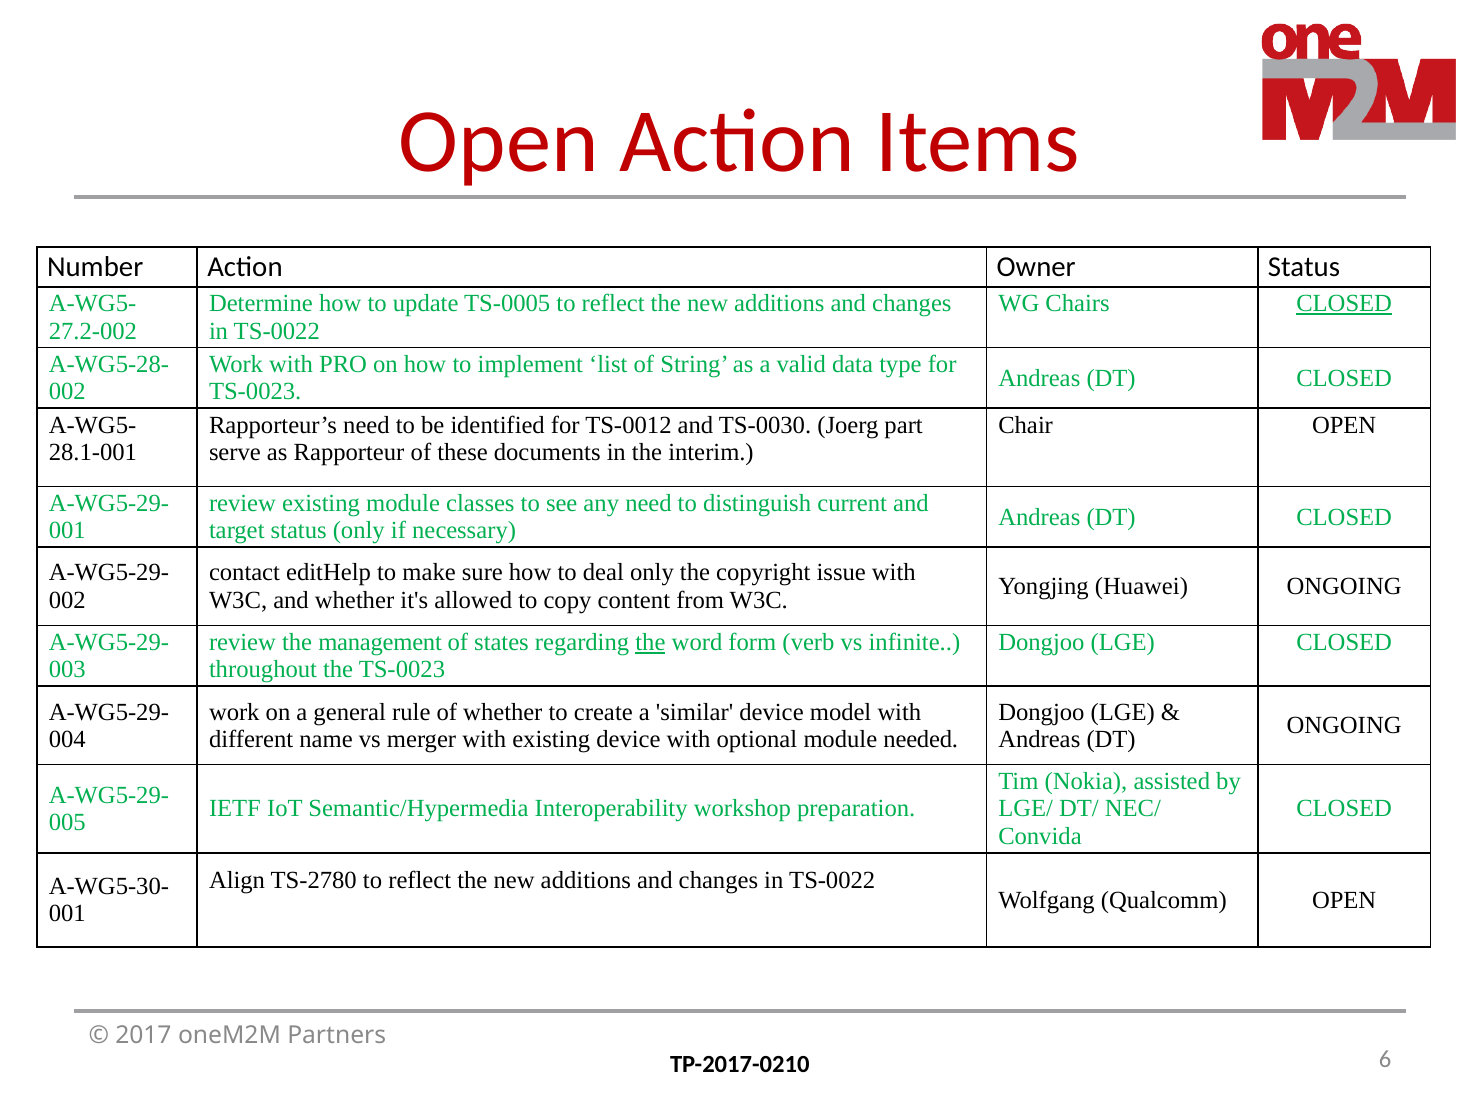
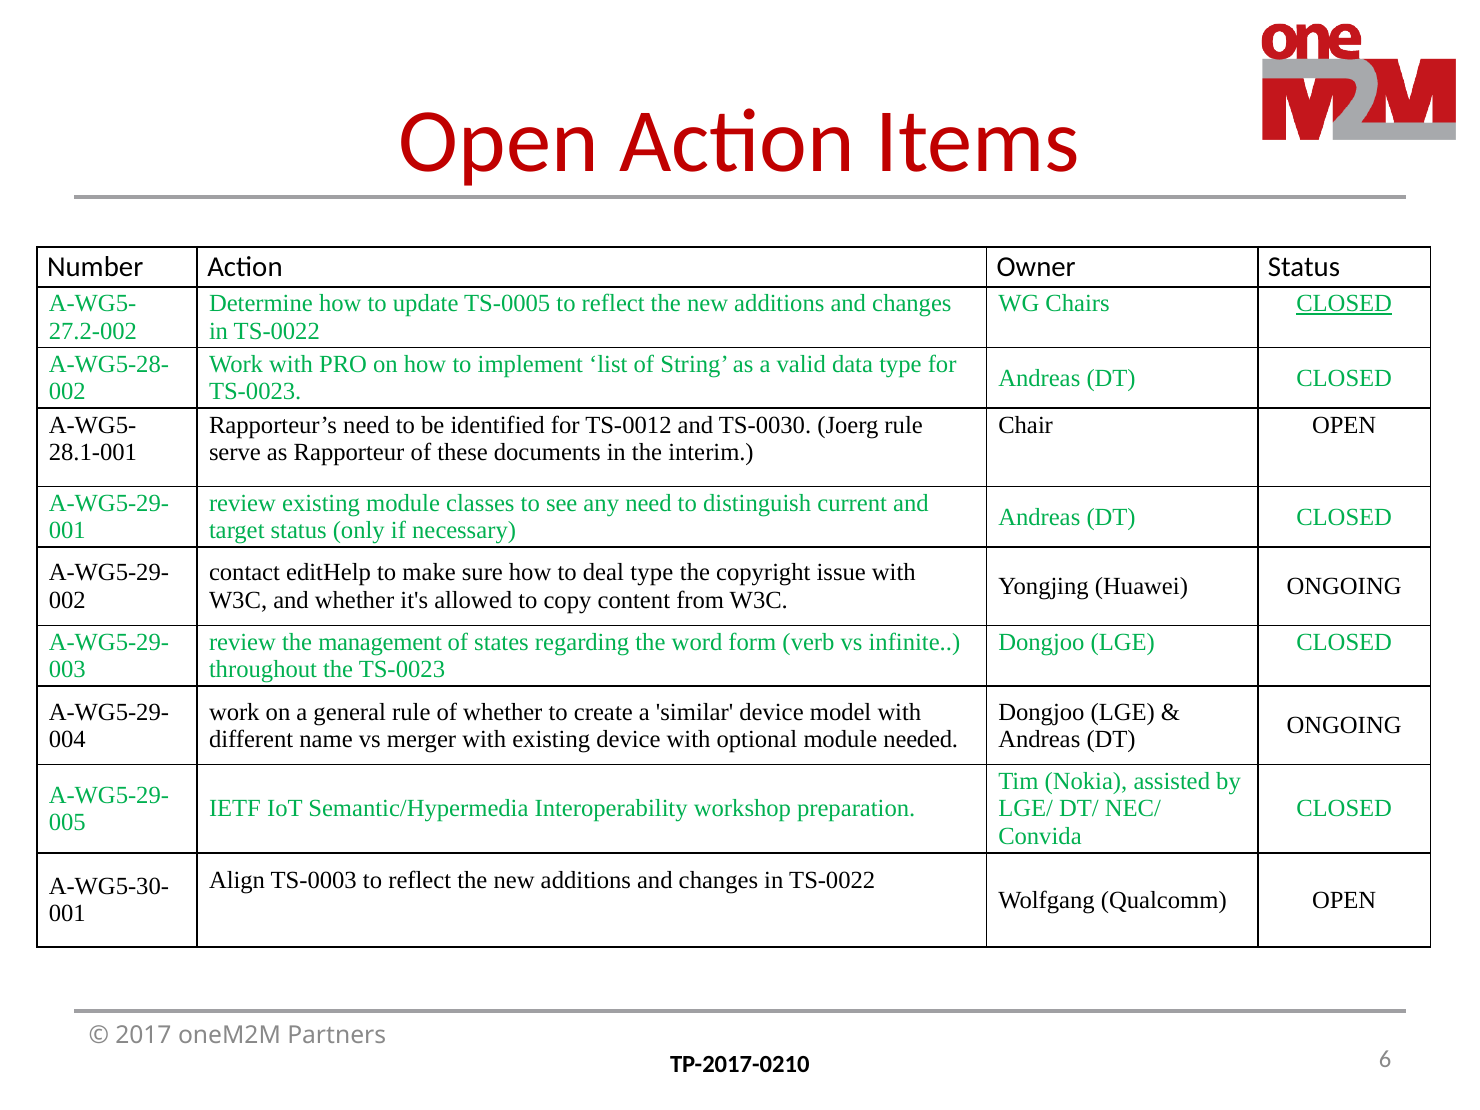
Joerg part: part -> rule (904, 425)
deal only: only -> type (652, 573)
the underline: present -> none (650, 642)
TS-2780: TS-2780 -> TS-0003 (314, 880)
